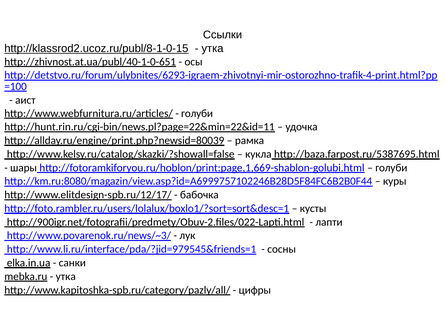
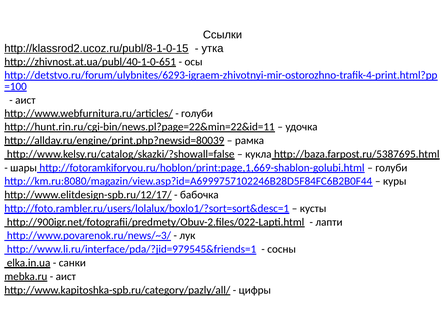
утка: утка -> аист (66, 276)
